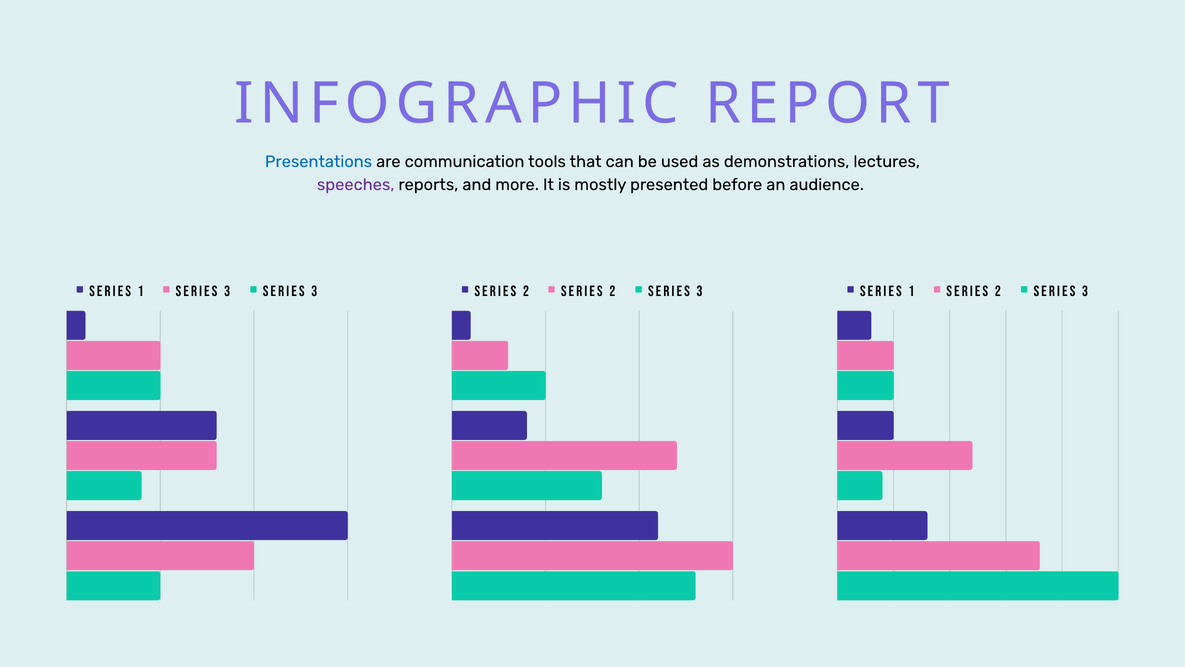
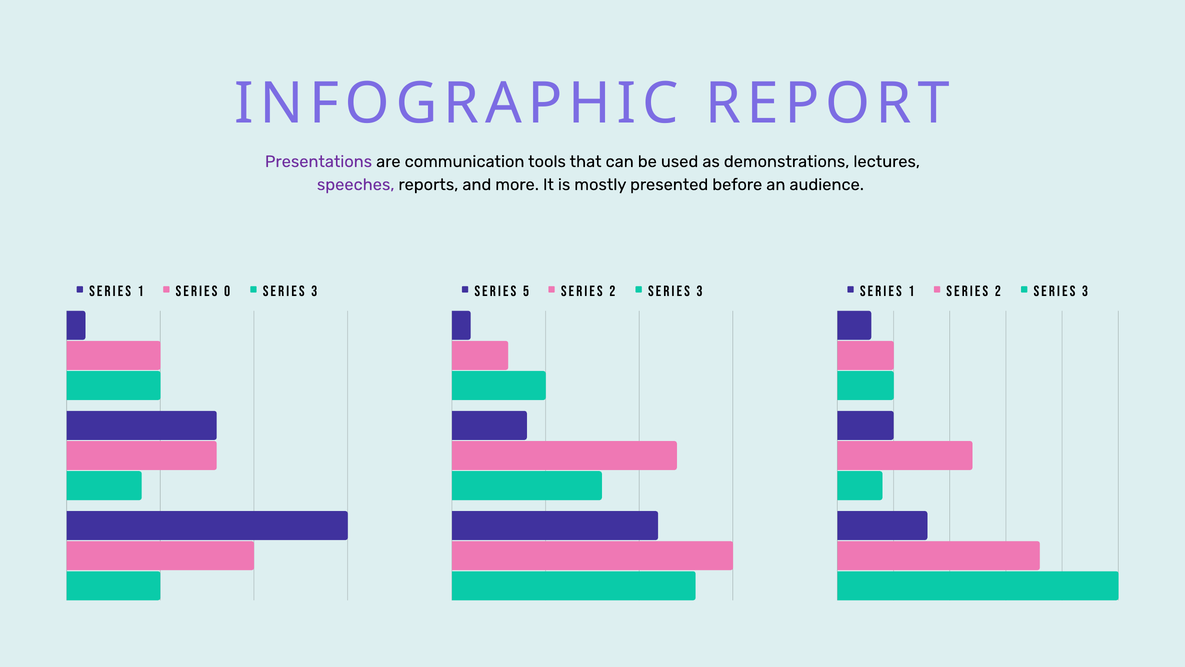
Presentations colour: blue -> purple (319, 161)
1 SERIES 3: 3 -> 0 (227, 291)
3 SERIES 2: 2 -> 5 (526, 291)
